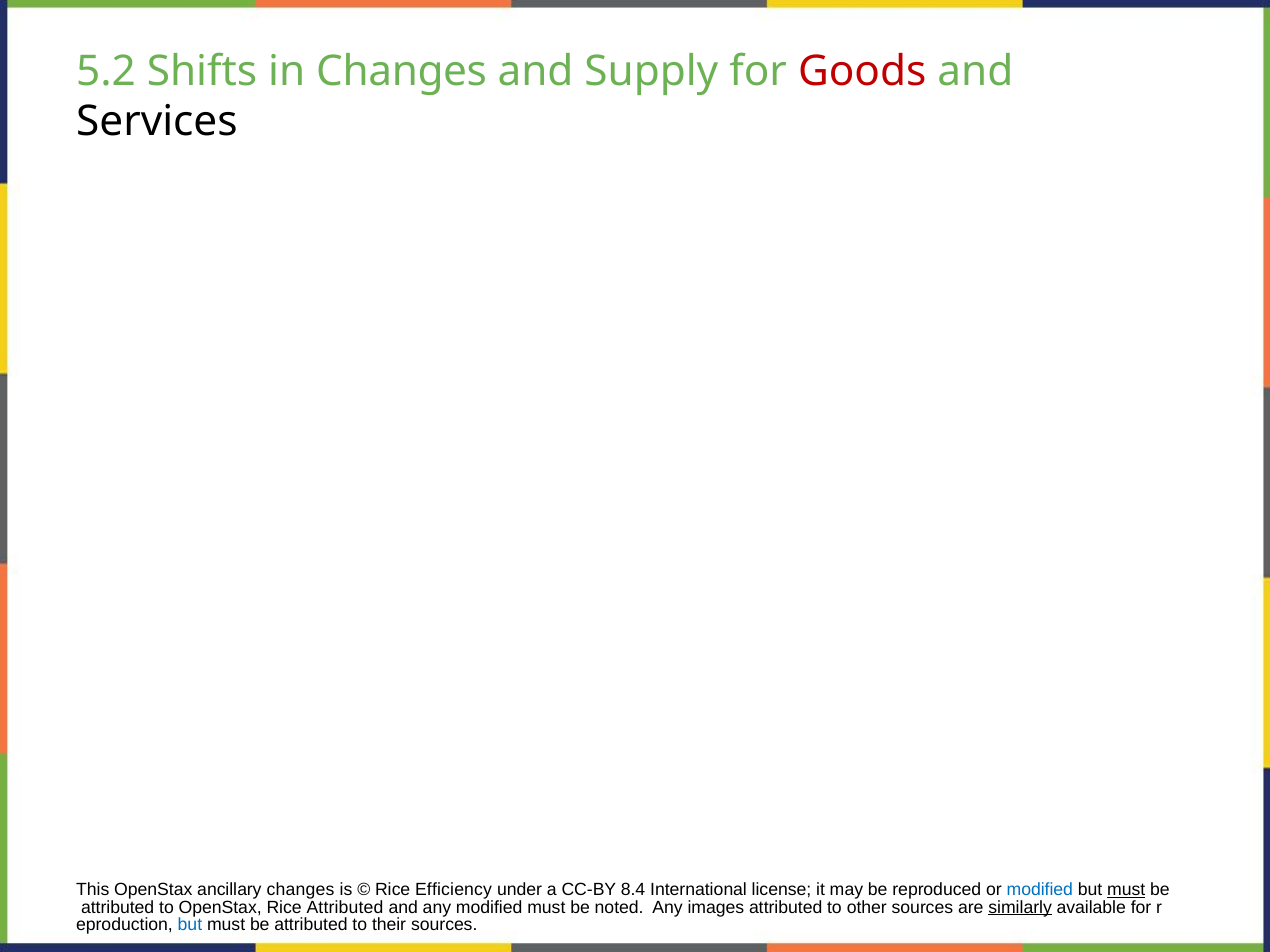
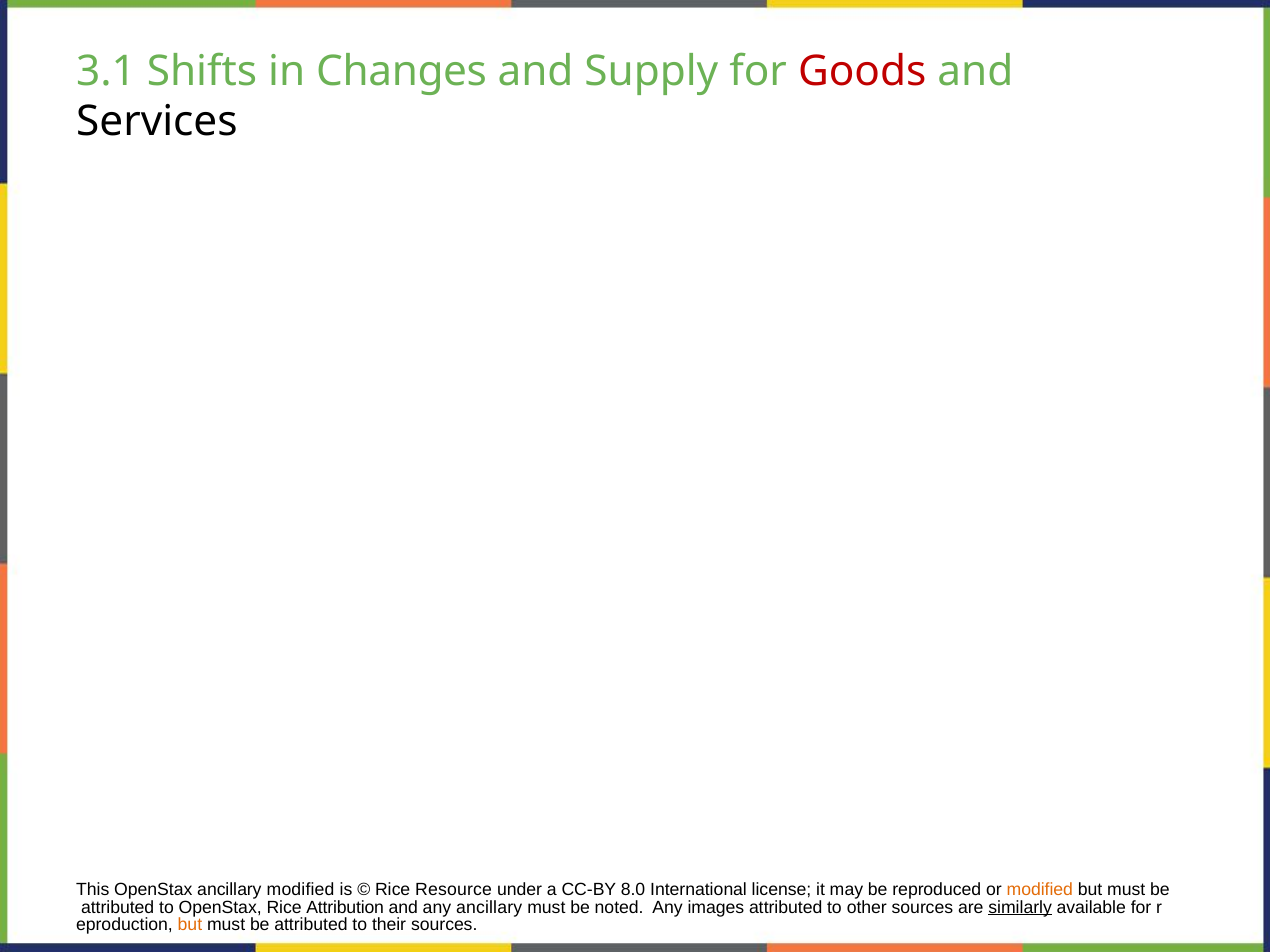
5.2: 5.2 -> 3.1 (106, 71)
ancillary changes: changes -> modified (301, 890)
Efficiency: Efficiency -> Resource (454, 890)
8.4: 8.4 -> 8.0 (633, 890)
modified colour: blue -> orange (1040, 890)
must underline: present -> none (1126, 890)
Rice Attributed: Attributed -> Attribution (345, 908)
any modified: modified -> ancillary (489, 908)
but colour: blue -> orange (190, 925)
